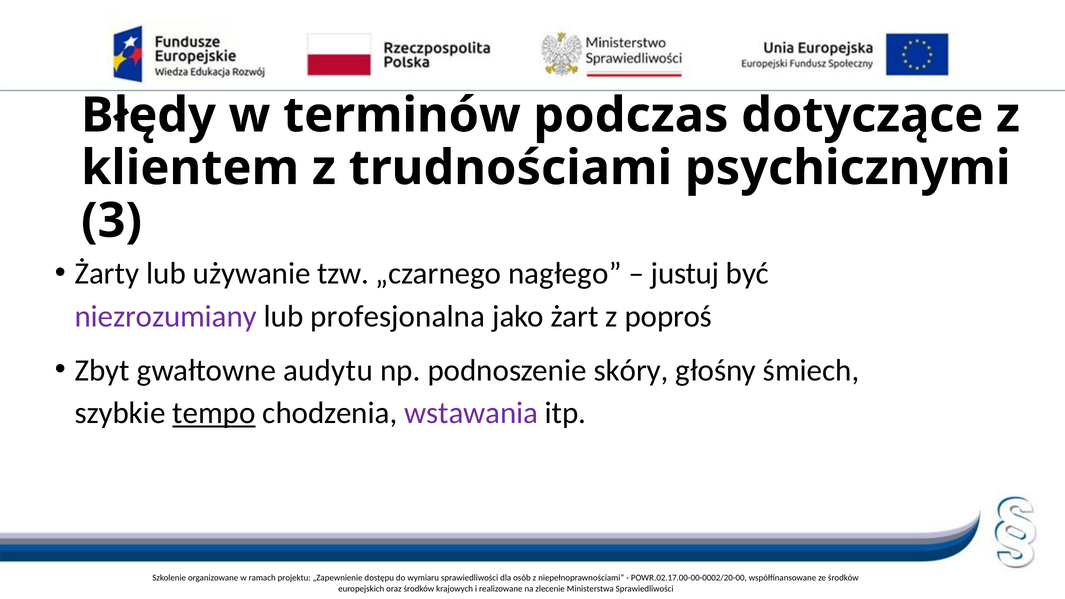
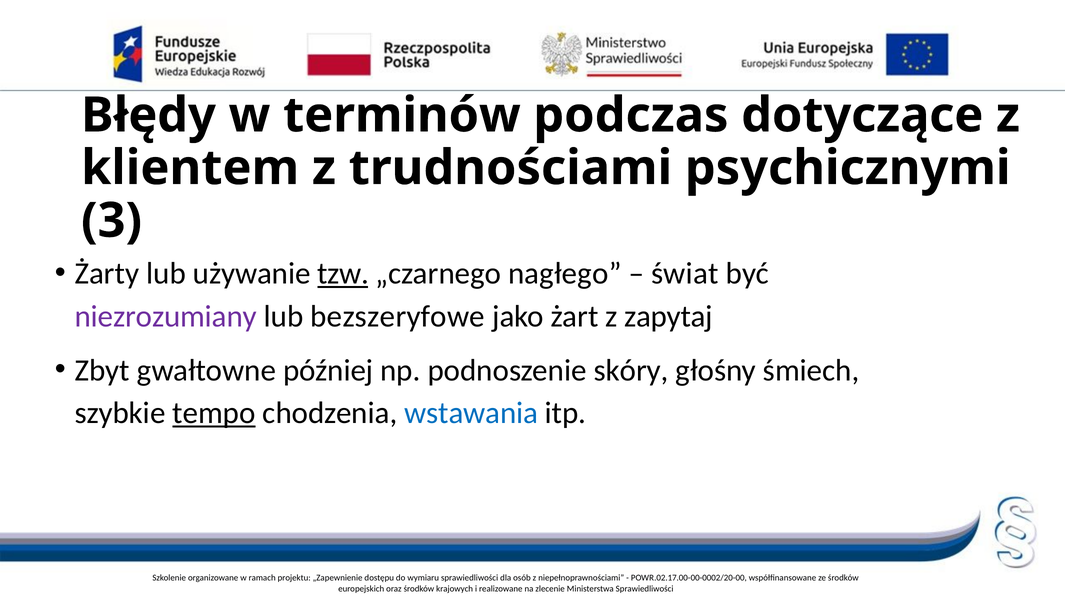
tzw underline: none -> present (343, 273)
justuj: justuj -> świat (685, 273)
profesjonalna: profesjonalna -> bezszeryfowe (398, 316)
poproś: poproś -> zapytaj (668, 316)
audytu: audytu -> później (328, 370)
wstawania colour: purple -> blue (471, 413)
